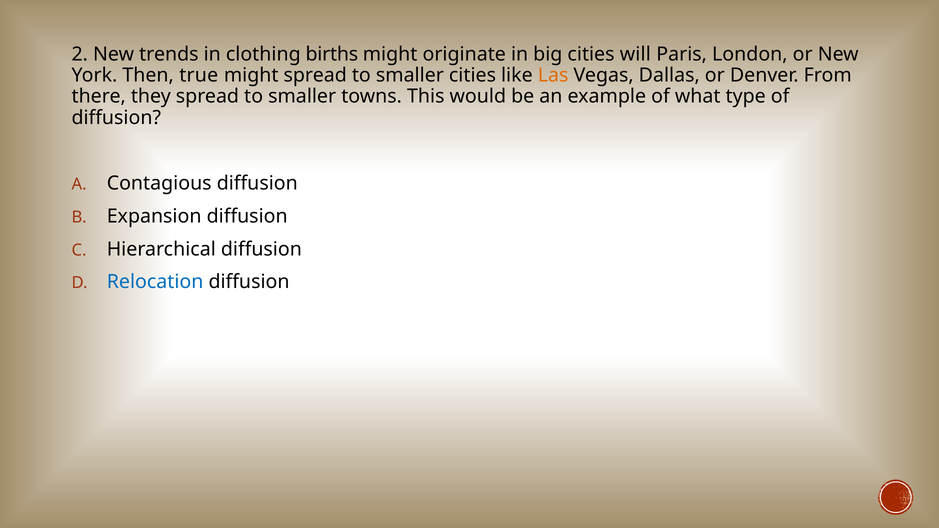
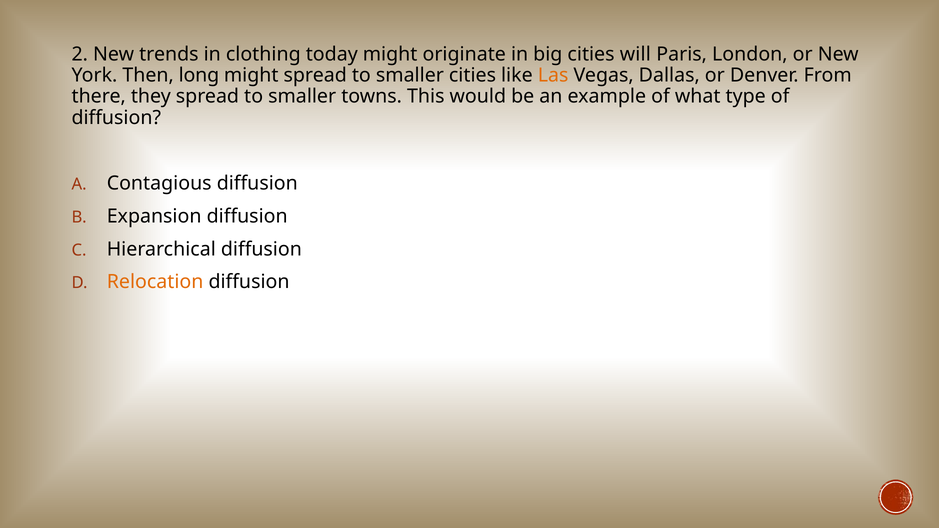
births: births -> today (332, 54)
true: true -> long (199, 75)
Relocation colour: blue -> orange (155, 282)
